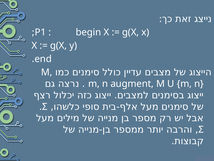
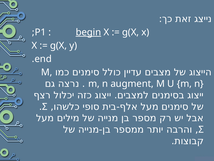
begin underline: none -> present (88, 32)
